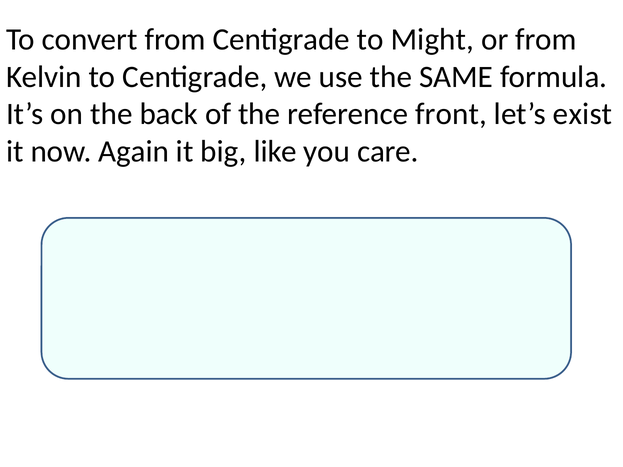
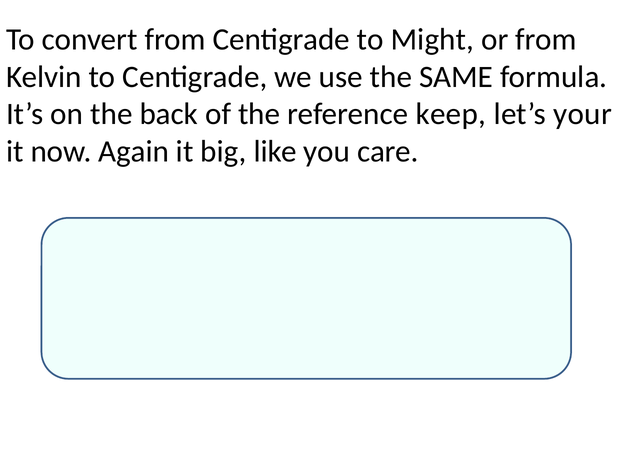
front: front -> keep (451, 114)
exist: exist -> your (583, 114)
